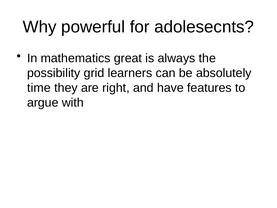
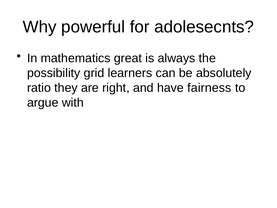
time: time -> ratio (39, 88)
features: features -> fairness (209, 88)
